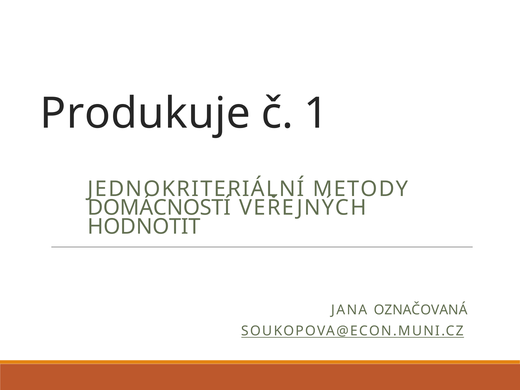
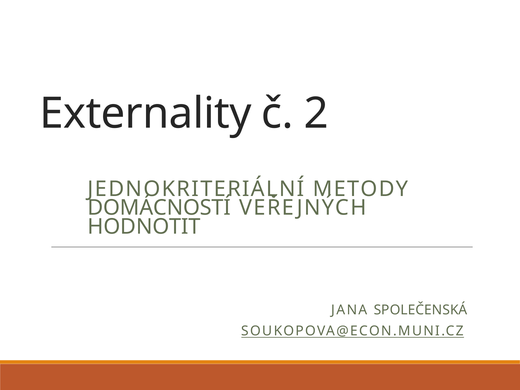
Produkuje: Produkuje -> Externality (146, 114)
1: 1 -> 2 (316, 114)
OZNAČOVANÁ: OZNAČOVANÁ -> SPOLEČENSKÁ (421, 310)
